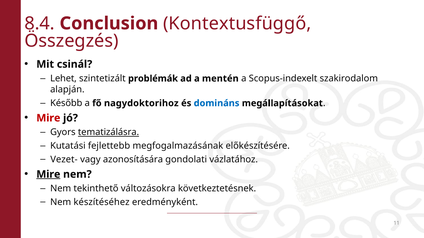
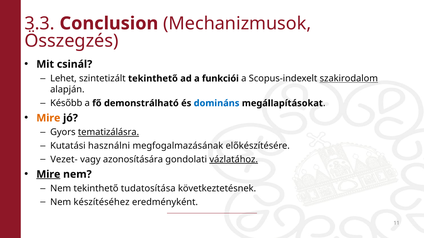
8.4: 8.4 -> 3.3 (40, 23)
Kontextusfüggő: Kontextusfüggő -> Mechanizmusok (237, 23)
szintetizált problémák: problémák -> tekinthető (153, 79)
mentén: mentén -> funkciói (220, 79)
szakirodalom underline: none -> present (349, 79)
nagydoktorihoz: nagydoktorihoz -> demonstrálható (141, 103)
Mire colour: red -> orange (48, 118)
fejlettebb: fejlettebb -> használni (109, 146)
vázlatához underline: none -> present (234, 160)
változásokra: változásokra -> tudatosítása (148, 189)
